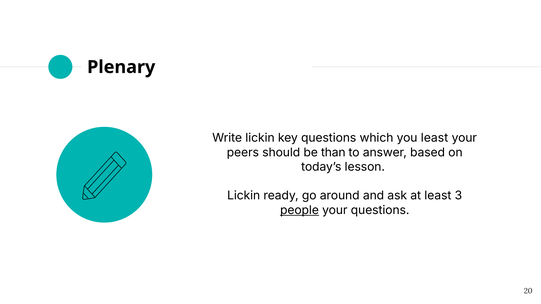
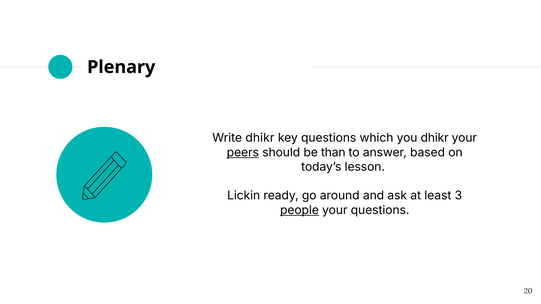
Write lickin: lickin -> dhikr (260, 138)
you least: least -> dhikr (435, 138)
peers underline: none -> present (243, 153)
